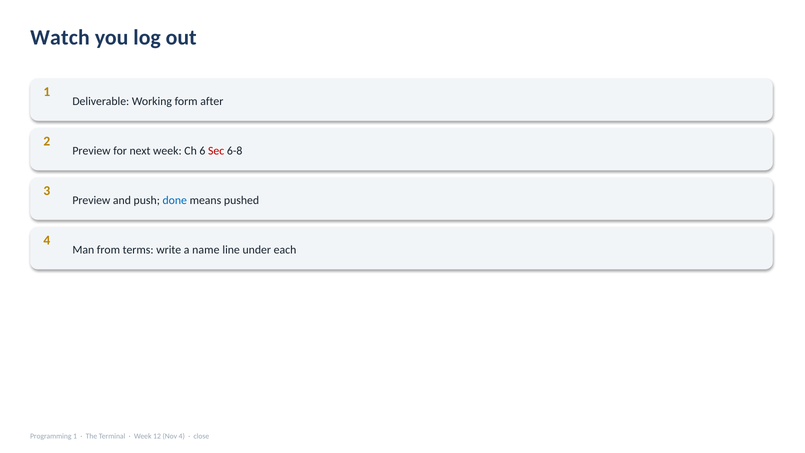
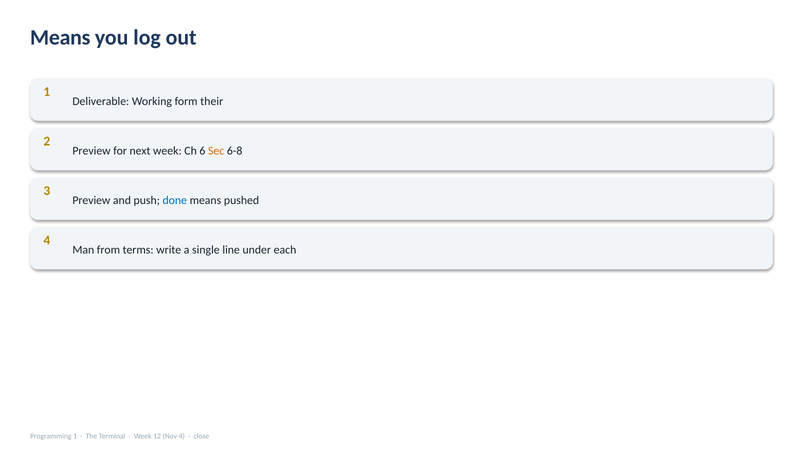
Watch: Watch -> Means (60, 38)
after: after -> their (212, 101)
Sec colour: red -> orange (216, 151)
name: name -> single (206, 250)
